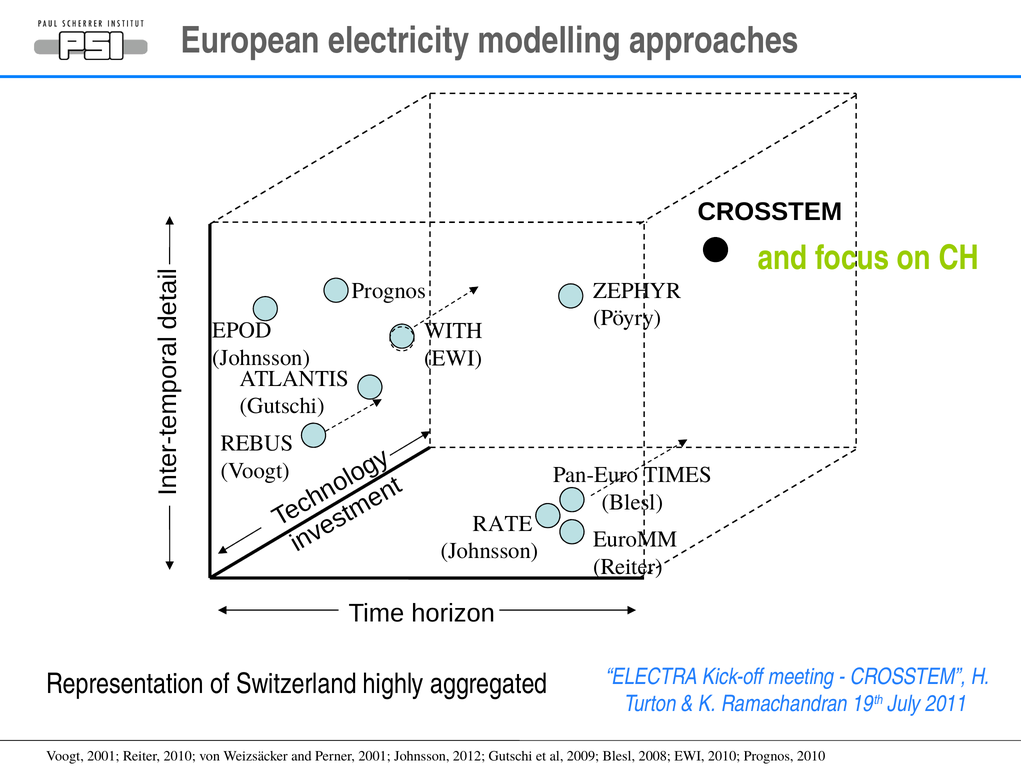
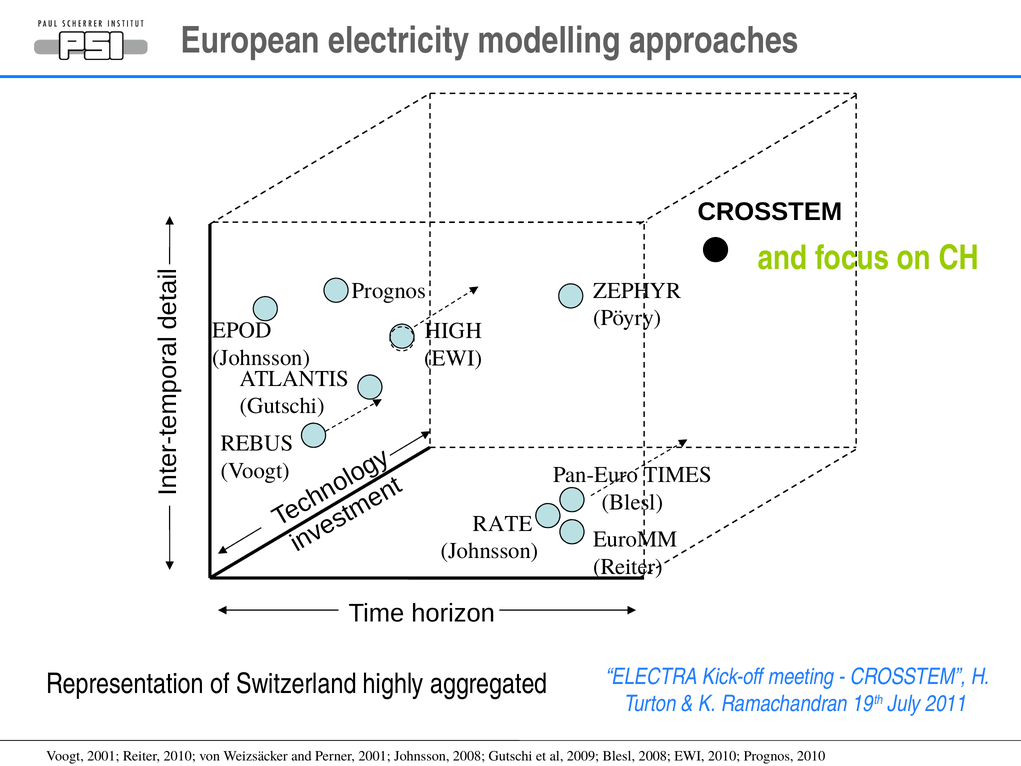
WITH: WITH -> HIGH (453, 331)
Johnsson 2012: 2012 -> 2008 (469, 756)
